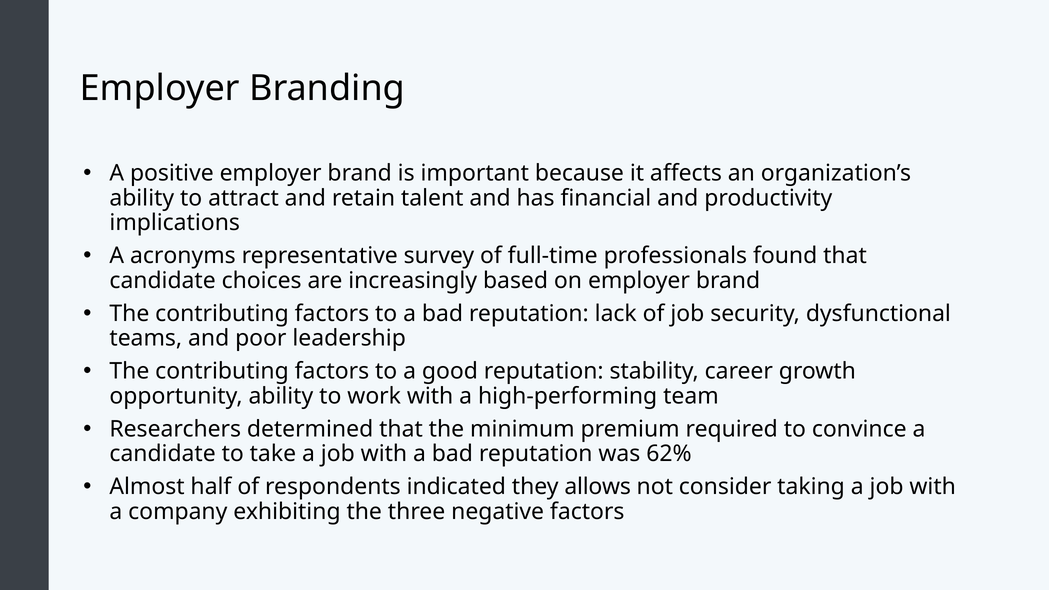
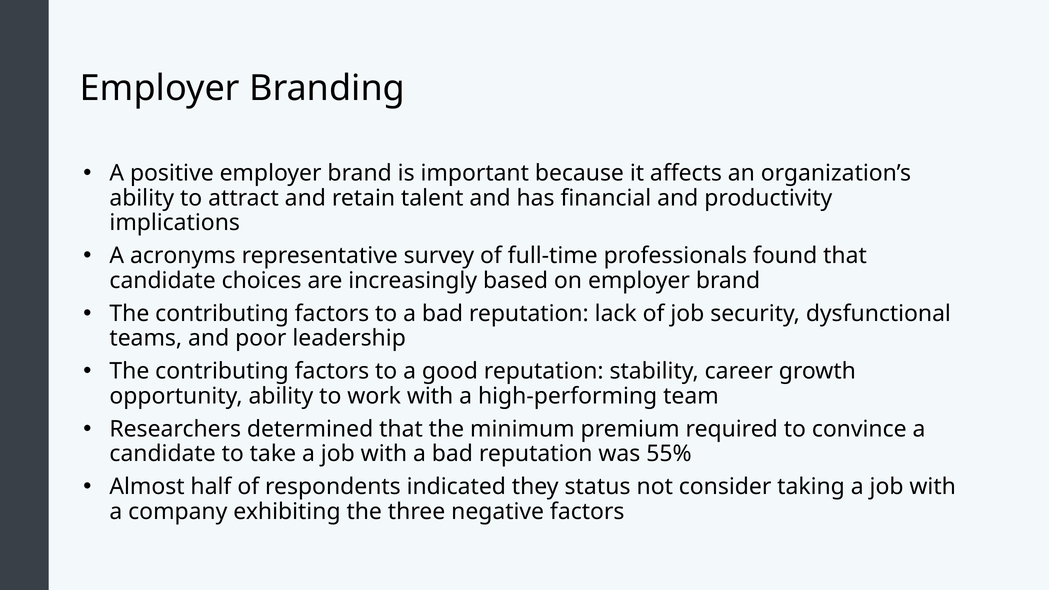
62%: 62% -> 55% (669, 454)
allows: allows -> status (598, 487)
